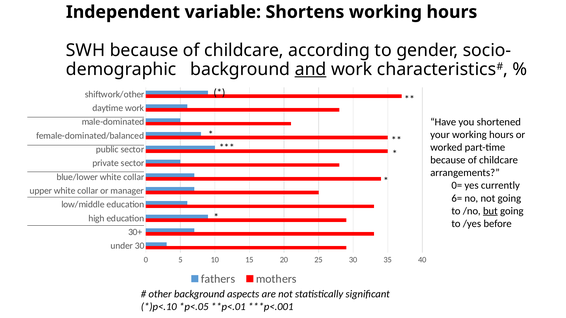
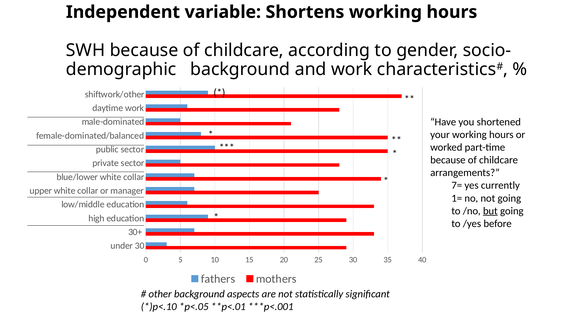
and underline: present -> none (311, 69)
0=: 0= -> 7= (457, 186)
6=: 6= -> 1= (457, 198)
